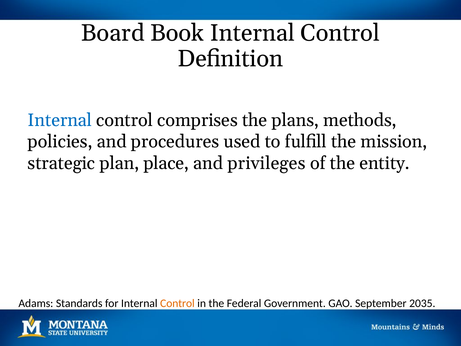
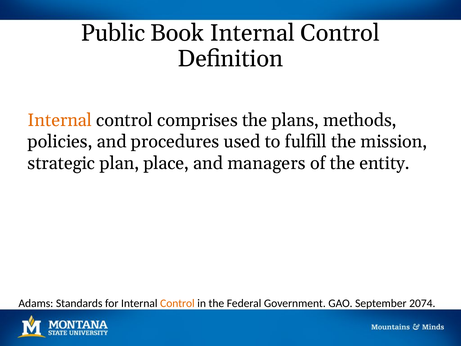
Board: Board -> Public (113, 33)
Internal colour: blue -> orange (60, 120)
privileges: privileges -> managers (267, 163)
2035: 2035 -> 2074 (422, 303)
